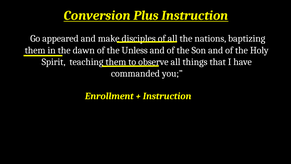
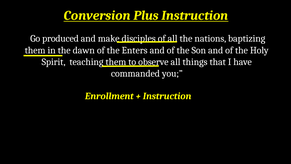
appeared: appeared -> produced (60, 38)
Unless: Unless -> Enters (135, 50)
